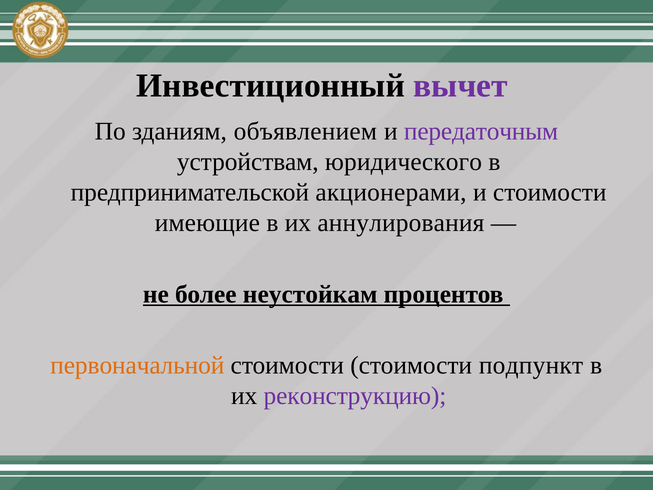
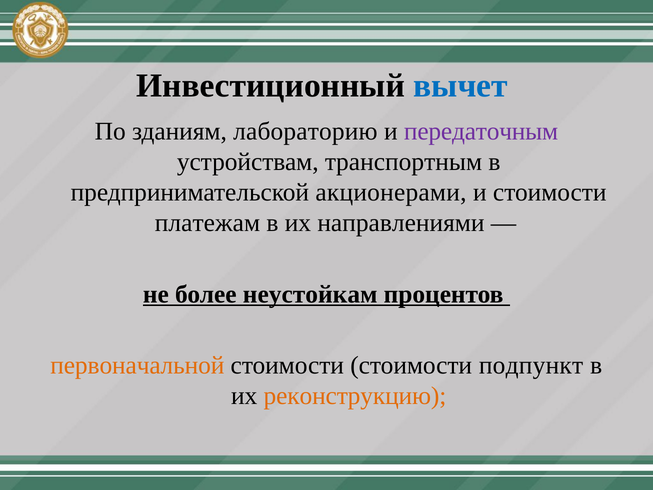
вычет colour: purple -> blue (461, 85)
объявлением: объявлением -> лабораторию (305, 131)
юридического: юридического -> транспортным (404, 162)
имеющие: имеющие -> платежам (207, 223)
аннулирования: аннулирования -> направлениями (401, 223)
реконструкцию colour: purple -> orange (355, 396)
